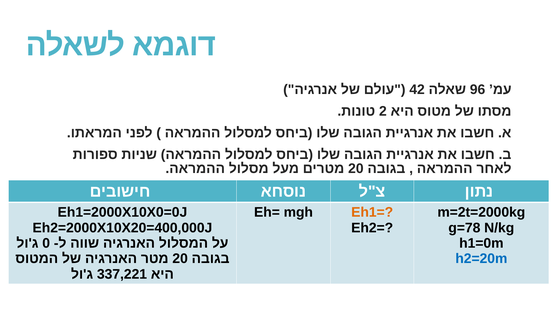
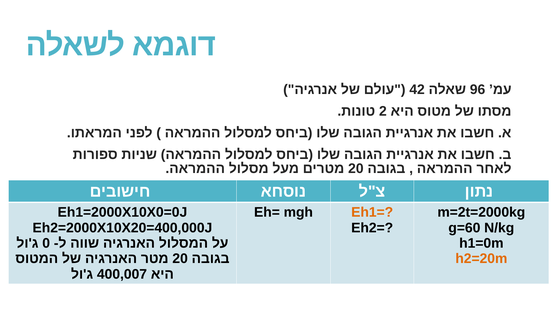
g=78: g=78 -> g=60 (464, 228)
h2=20m colour: blue -> orange (481, 259)
337,221: 337,221 -> 400,007 (122, 274)
